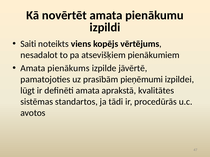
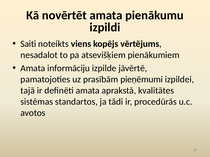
pienākums: pienākums -> informāciju (69, 68)
lūgt: lūgt -> tajā (28, 91)
